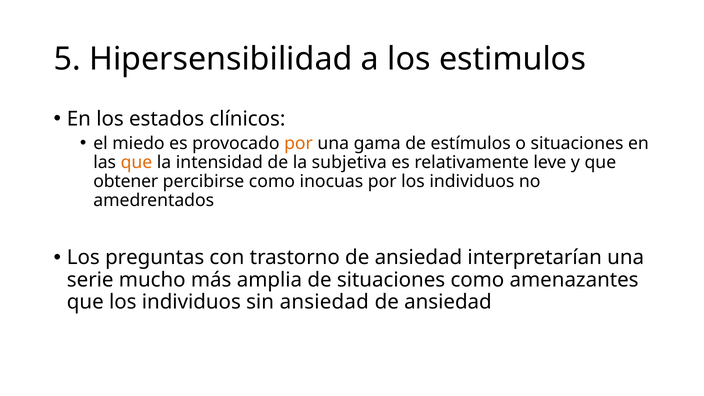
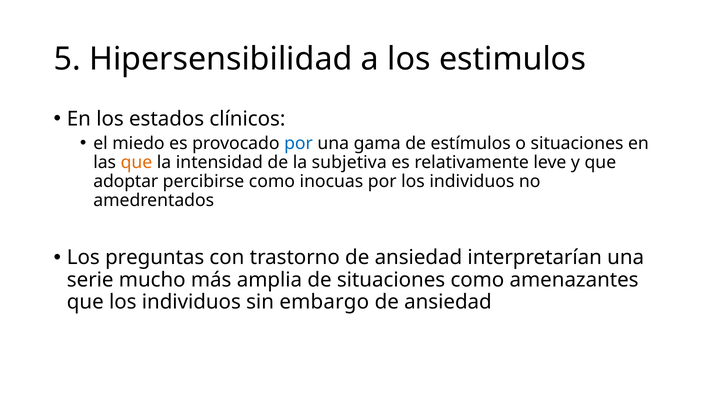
por colour: orange -> blue (299, 143)
obtener: obtener -> adoptar (126, 181)
sin ansiedad: ansiedad -> embargo (324, 302)
